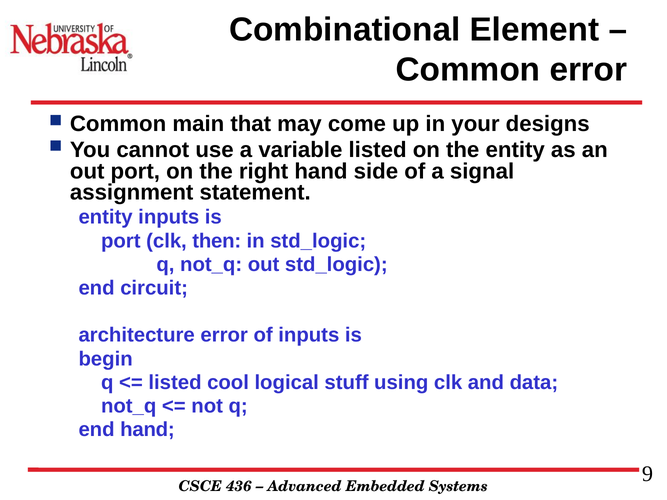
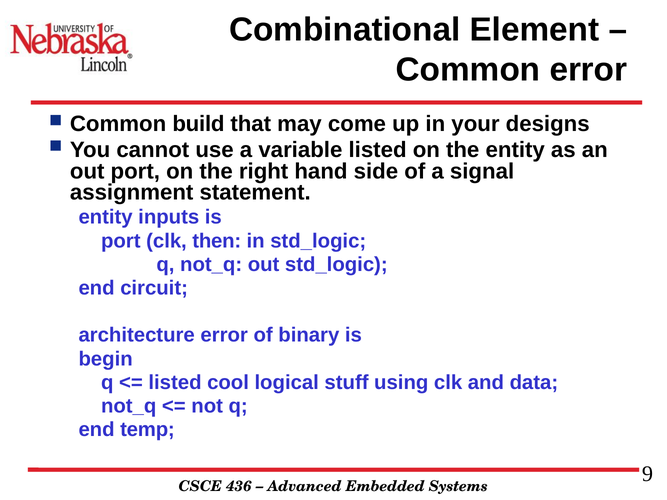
main: main -> build (198, 124)
of inputs: inputs -> binary (309, 335)
end hand: hand -> temp (147, 430)
